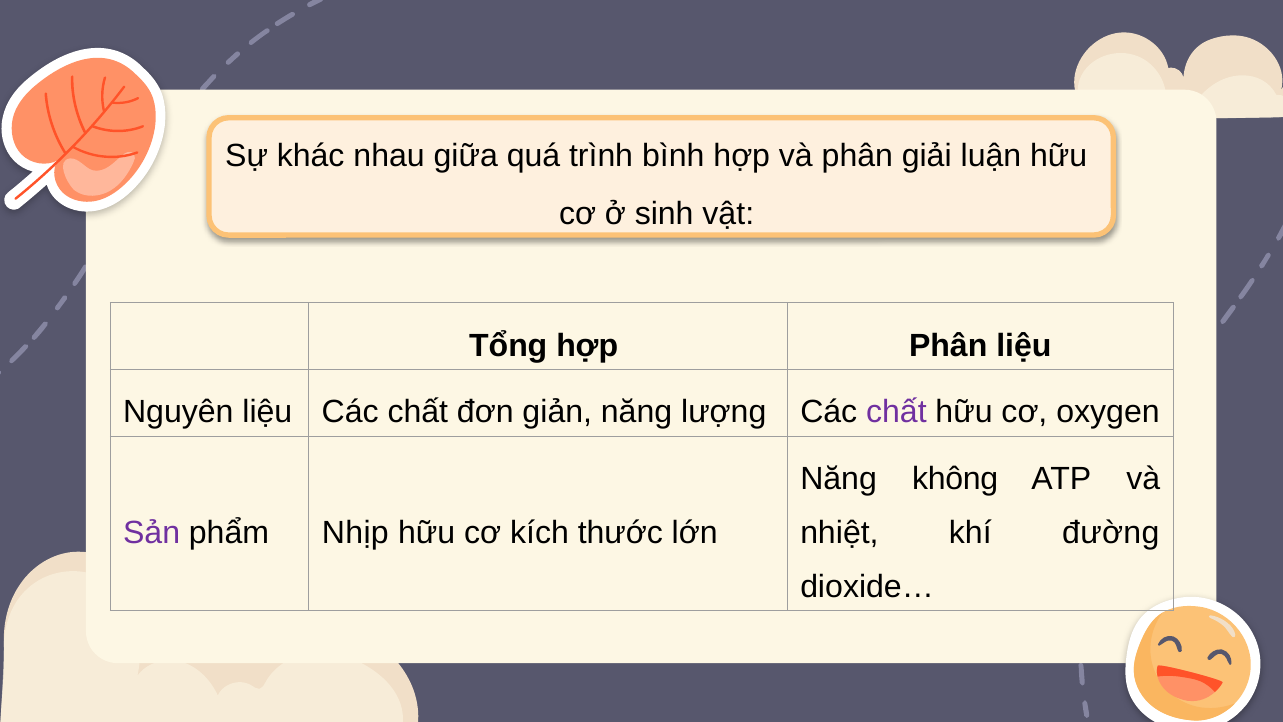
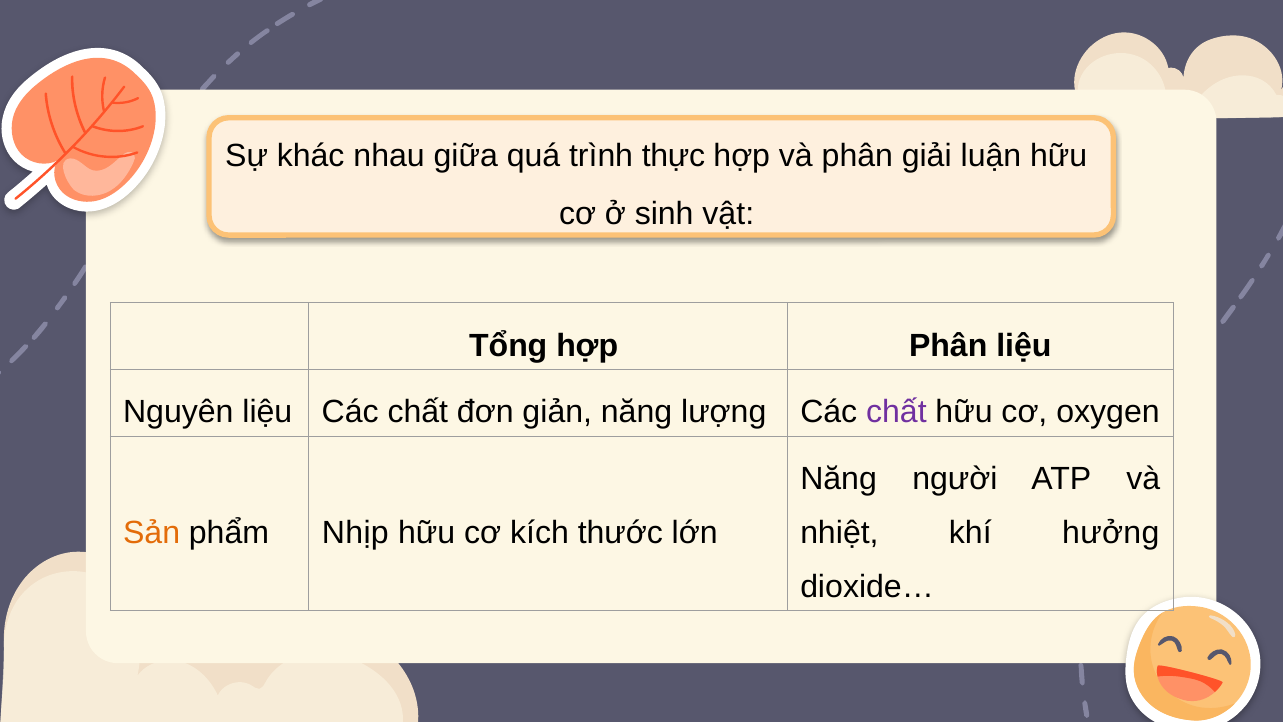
bình: bình -> thực (673, 156)
không: không -> người (955, 479)
Sản colour: purple -> orange (152, 533)
đường: đường -> hưởng (1111, 533)
